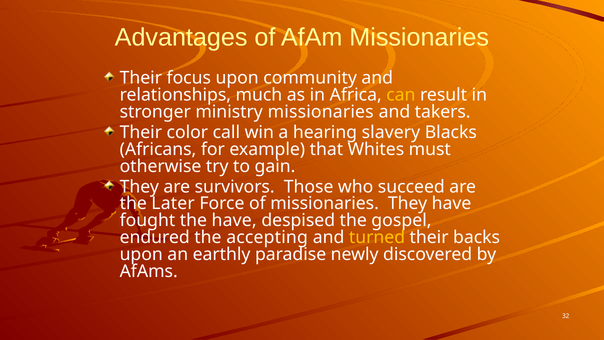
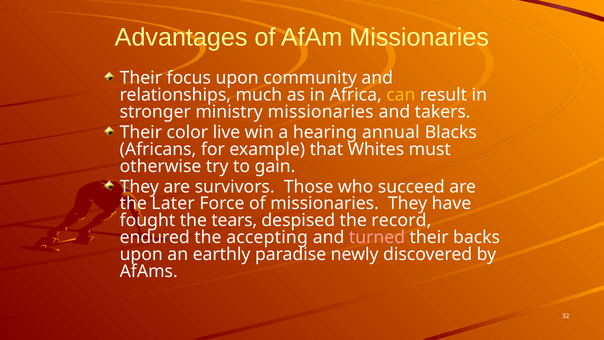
call: call -> live (226, 132)
slavery: slavery -> annual (391, 132)
the have: have -> tears (234, 220)
gospel: gospel -> record (401, 220)
turned colour: yellow -> pink (377, 237)
